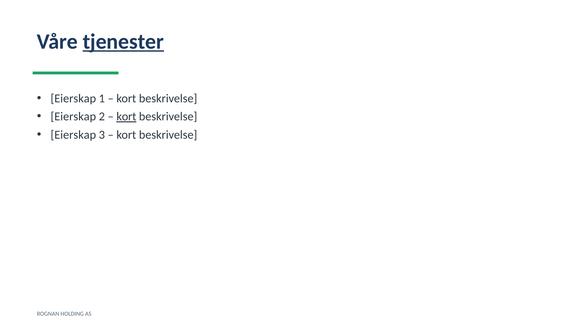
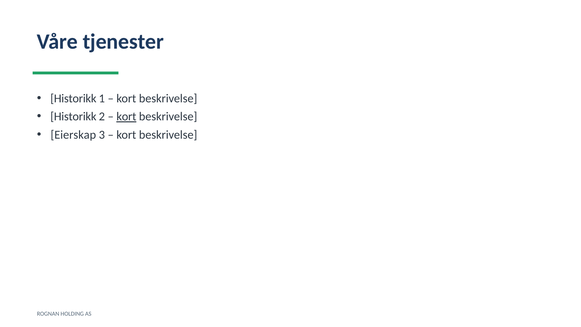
tjenester underline: present -> none (123, 41)
Eierskap: Eierskap -> Historikk (73, 98)
Eierskap: Eierskap -> Historikk (73, 117)
